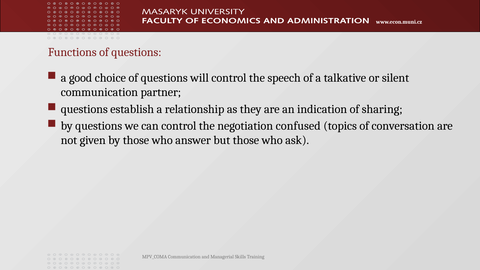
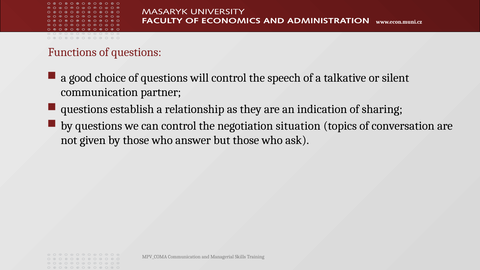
confused: confused -> situation (298, 126)
